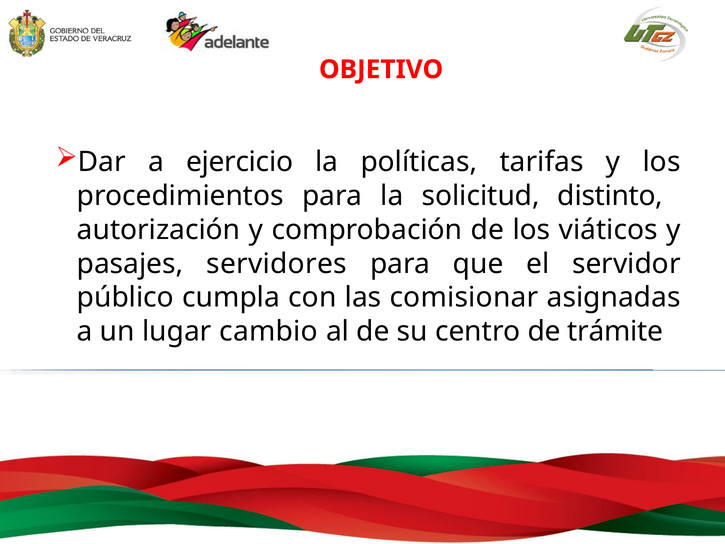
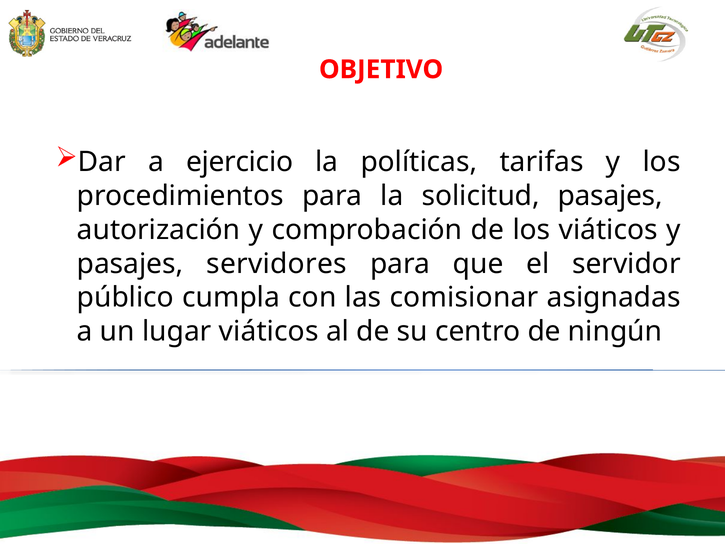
solicitud distinto: distinto -> pasajes (610, 196)
lugar cambio: cambio -> viáticos (269, 331)
trámite: trámite -> ningún (615, 331)
